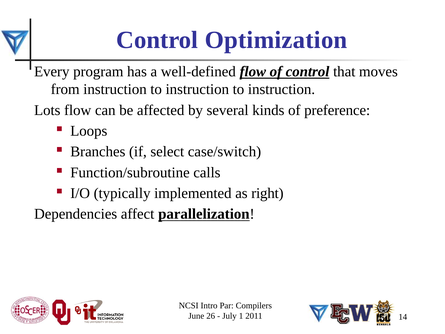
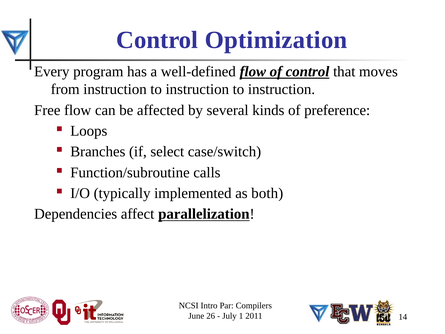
Lots: Lots -> Free (47, 110)
right: right -> both (267, 193)
